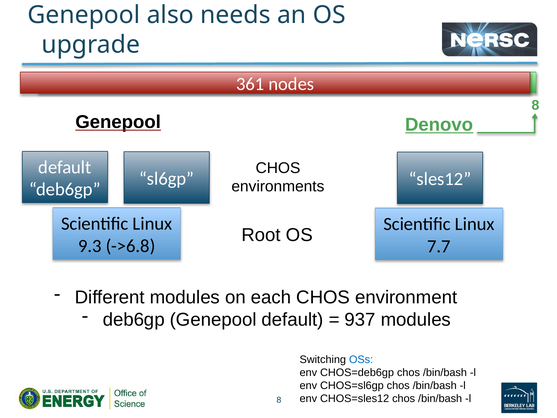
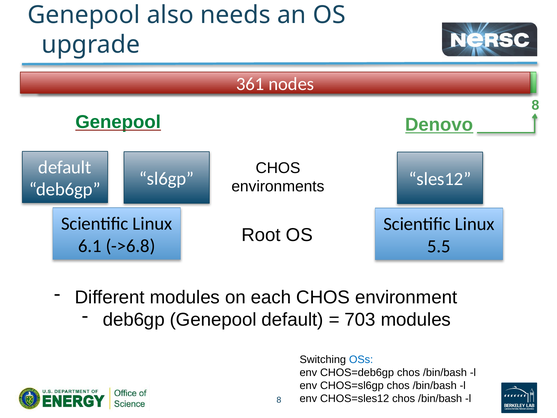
Genepool colour: black -> green (118, 122)
9.3: 9.3 -> 6.1 (90, 246)
7.7: 7.7 -> 5.5 (439, 246)
937: 937 -> 703 (360, 319)
